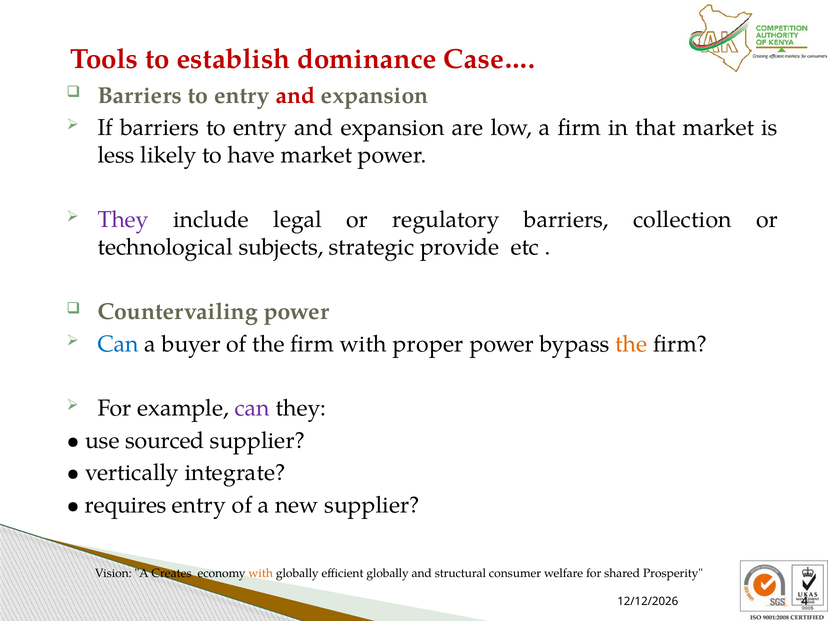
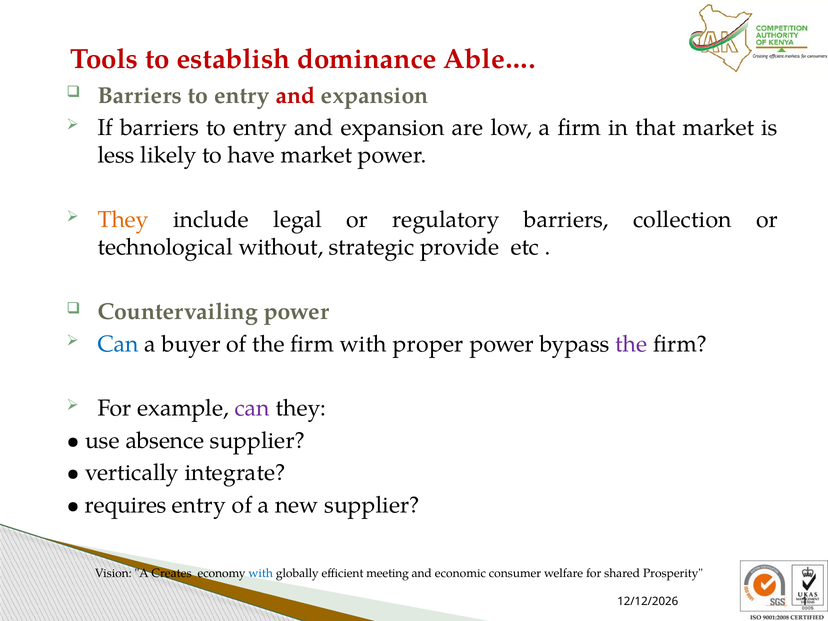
Case…: Case… -> Able… (489, 59)
They colour: purple -> orange (123, 220)
subjects: subjects -> without (281, 247)
the colour: orange -> purple (631, 344)
sourced: sourced -> absence (165, 441)
with colour: orange -> blue (261, 573)
efficient globally: globally -> meeting (388, 573)
structural: structural -> economic (460, 573)
4: 4 -> 1 (805, 601)
